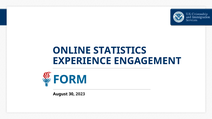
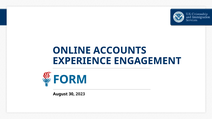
STATISTICS: STATISTICS -> ACCOUNTS (120, 51)
